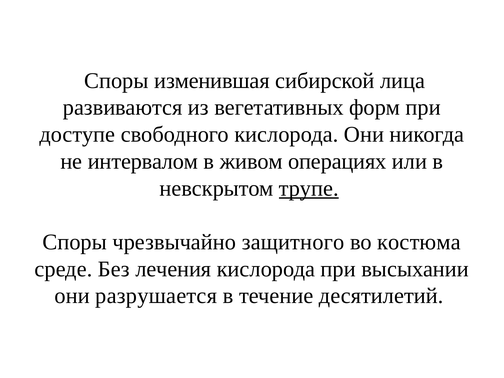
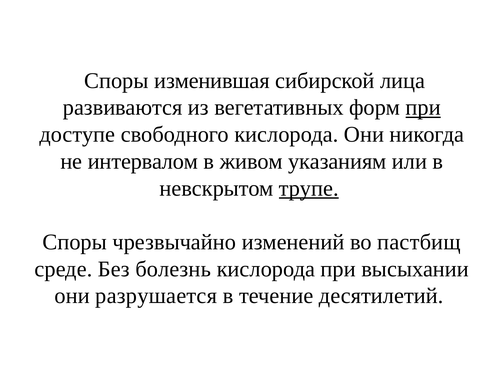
при underline: none -> present (423, 108)
операциях: операциях -> указаниям (337, 161)
защитного: защитного -> изменений (293, 242)
костюма: костюма -> пастбищ (419, 242)
лечения: лечения -> болезнь (173, 269)
